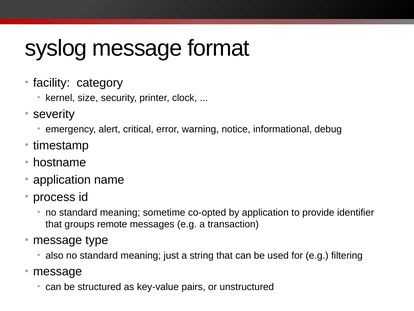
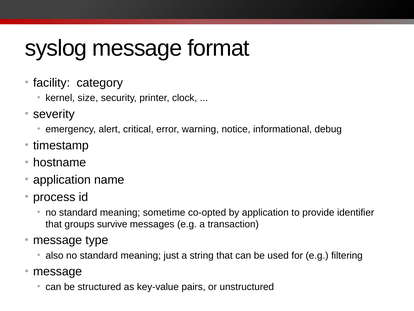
remote: remote -> survive (112, 224)
